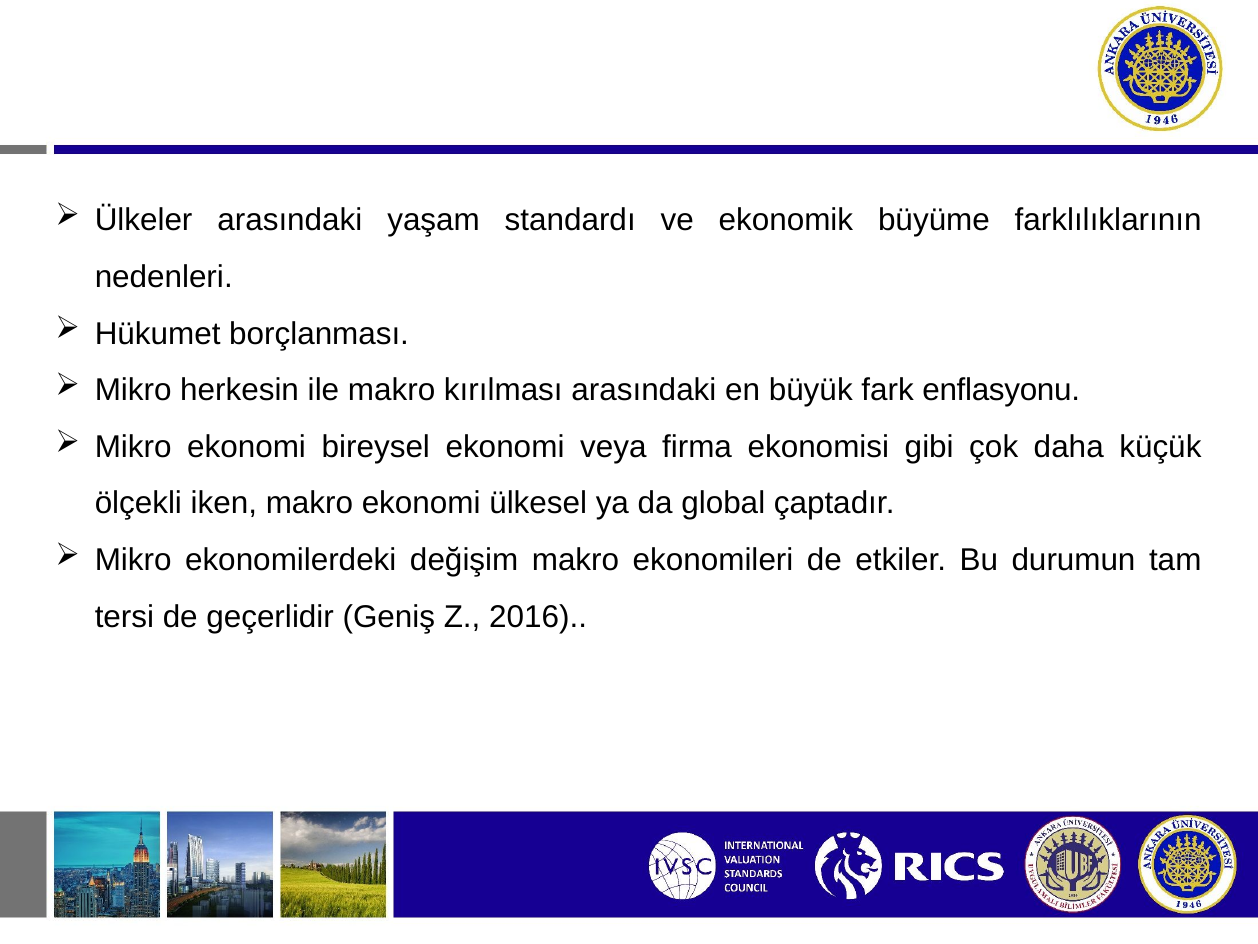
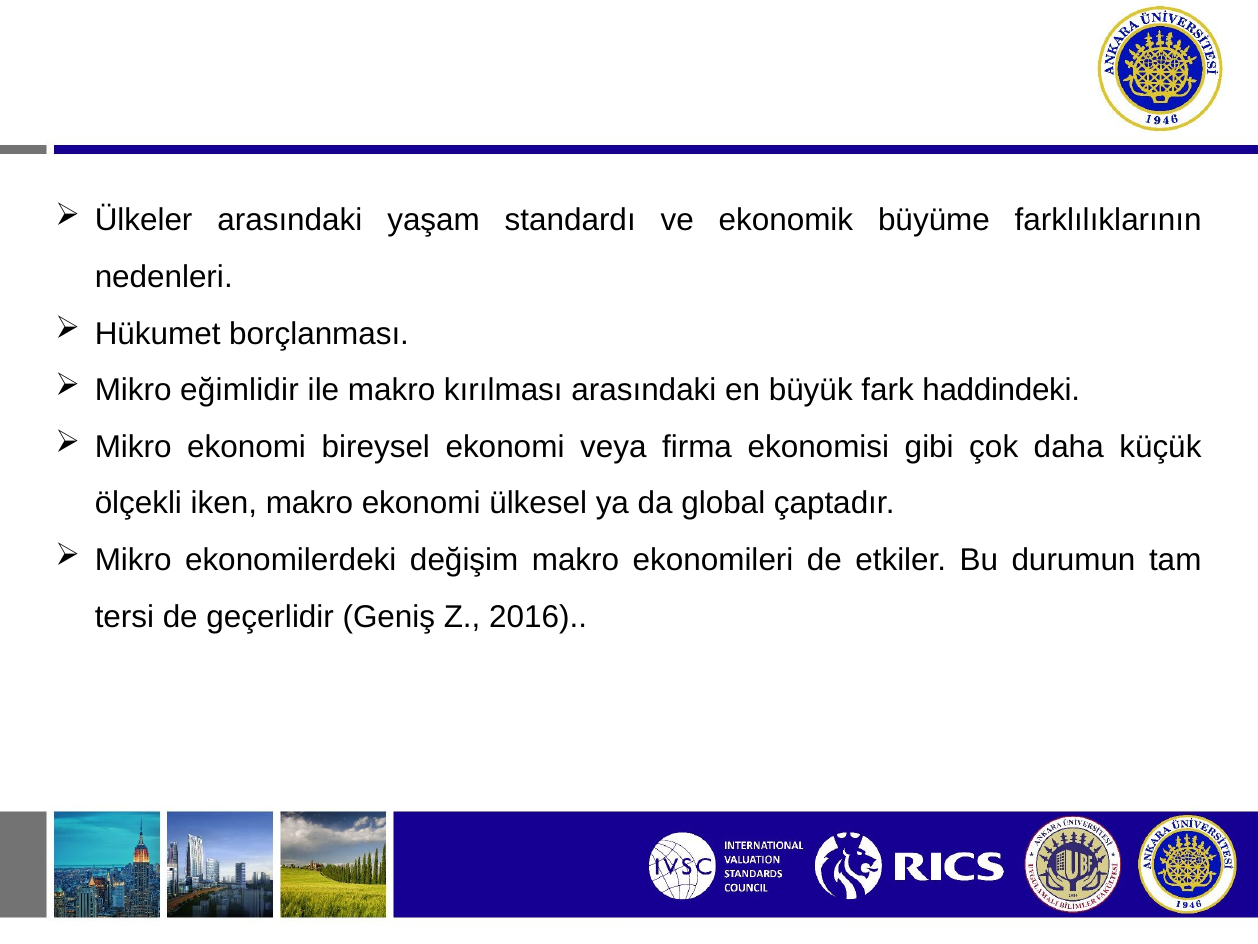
herkesin: herkesin -> eğimlidir (240, 390)
enflasyonu: enflasyonu -> haddindeki (1001, 390)
